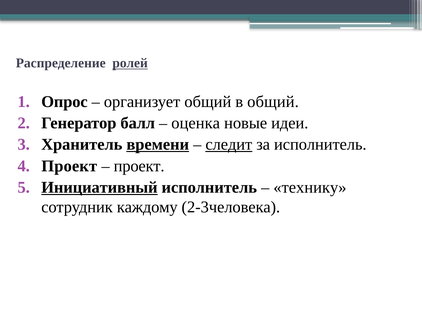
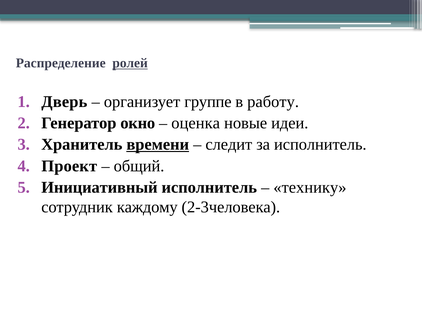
Опрос: Опрос -> Дверь (64, 102)
организует общий: общий -> группе (208, 102)
в общий: общий -> работу (273, 102)
балл: балл -> окно (138, 123)
следит underline: present -> none (229, 144)
проект: проект -> общий (139, 166)
Инициативный underline: present -> none (99, 187)
